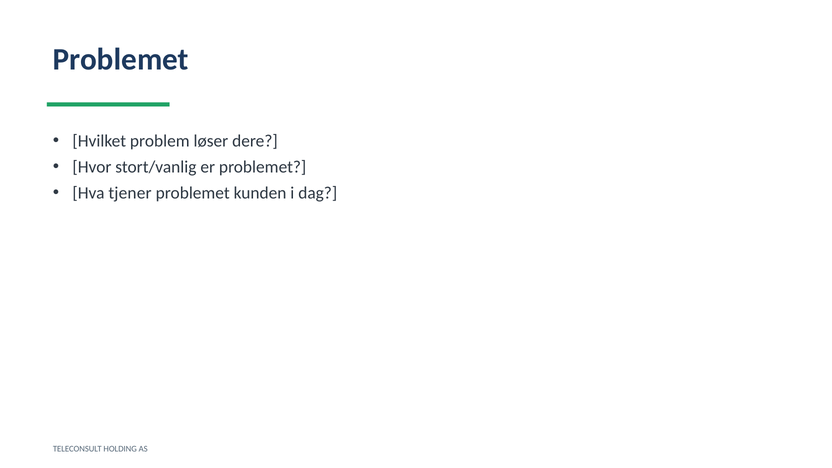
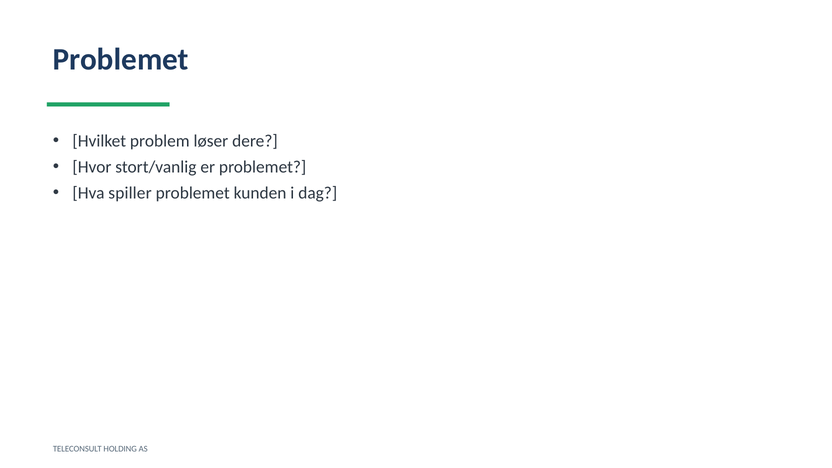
tjener: tjener -> spiller (130, 193)
